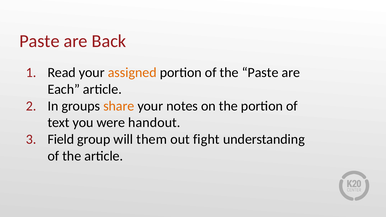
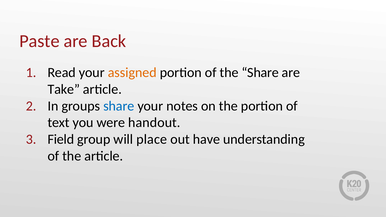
the Paste: Paste -> Share (260, 73)
Each: Each -> Take (64, 89)
share colour: orange -> blue (119, 106)
them: them -> place (152, 139)
fight: fight -> have (206, 139)
